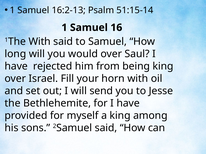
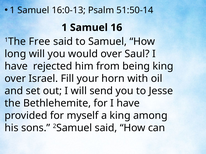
16:2-13: 16:2-13 -> 16:0-13 (69, 10)
51:15-14: 51:15-14 -> 51:50-14 (135, 10)
1The With: With -> Free (40, 42)
